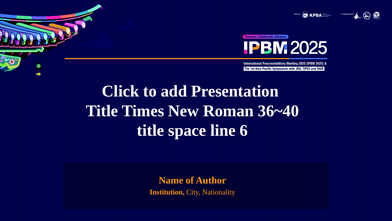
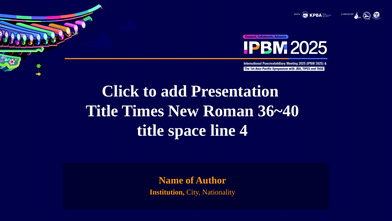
6: 6 -> 4 (244, 130)
